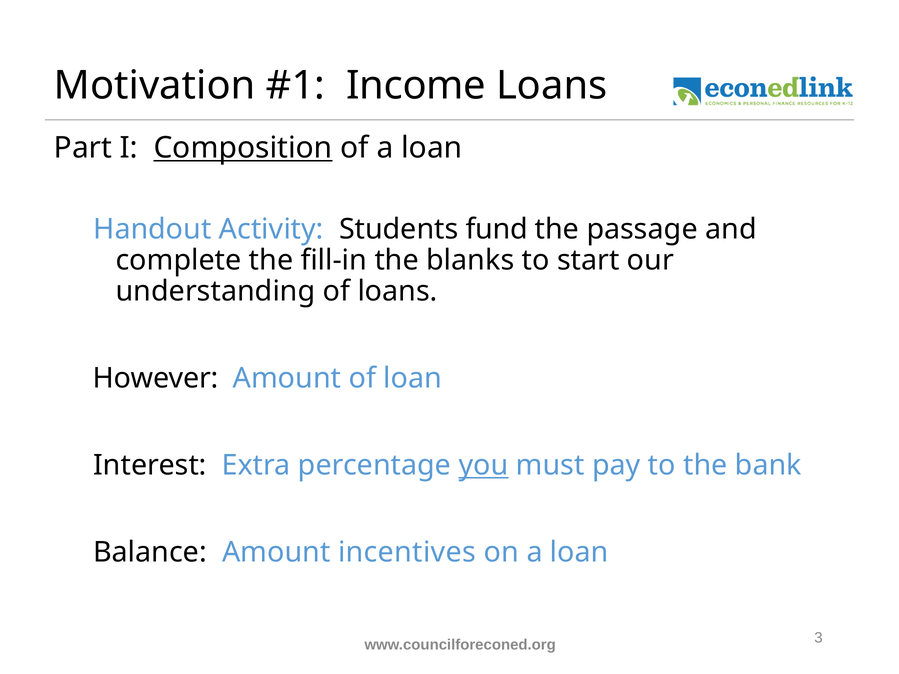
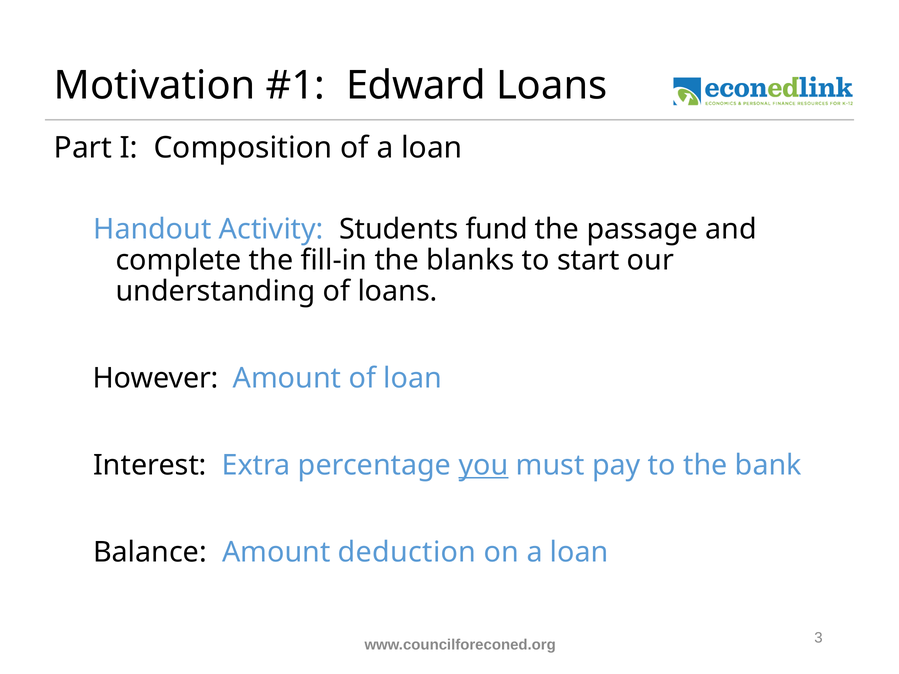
Income: Income -> Edward (416, 86)
Composition underline: present -> none (243, 148)
incentives: incentives -> deduction (407, 553)
